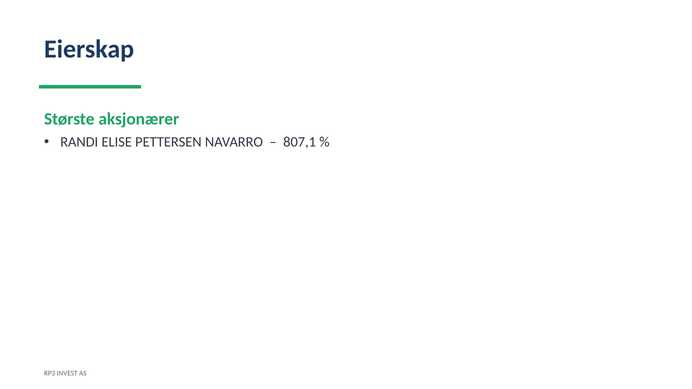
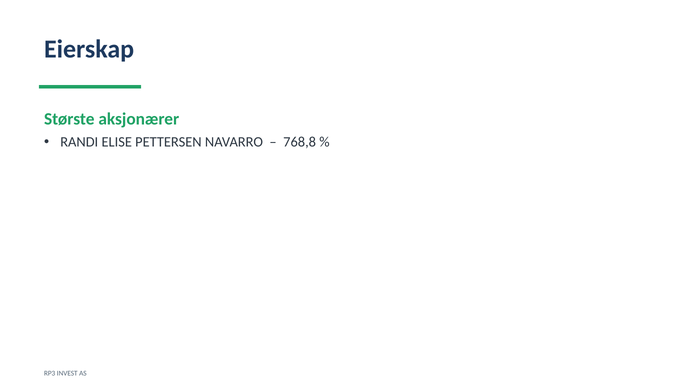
807,1: 807,1 -> 768,8 (300, 142)
